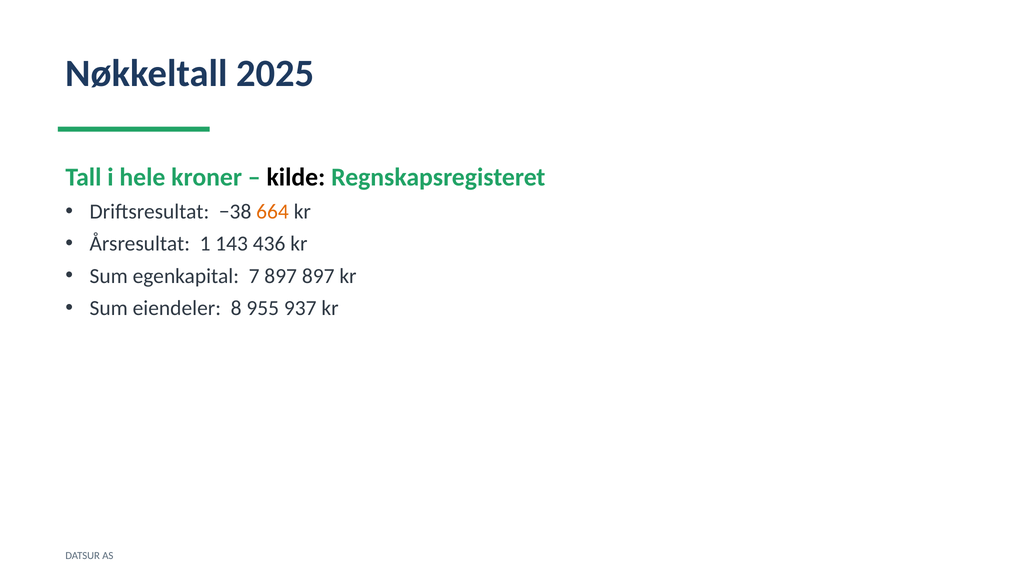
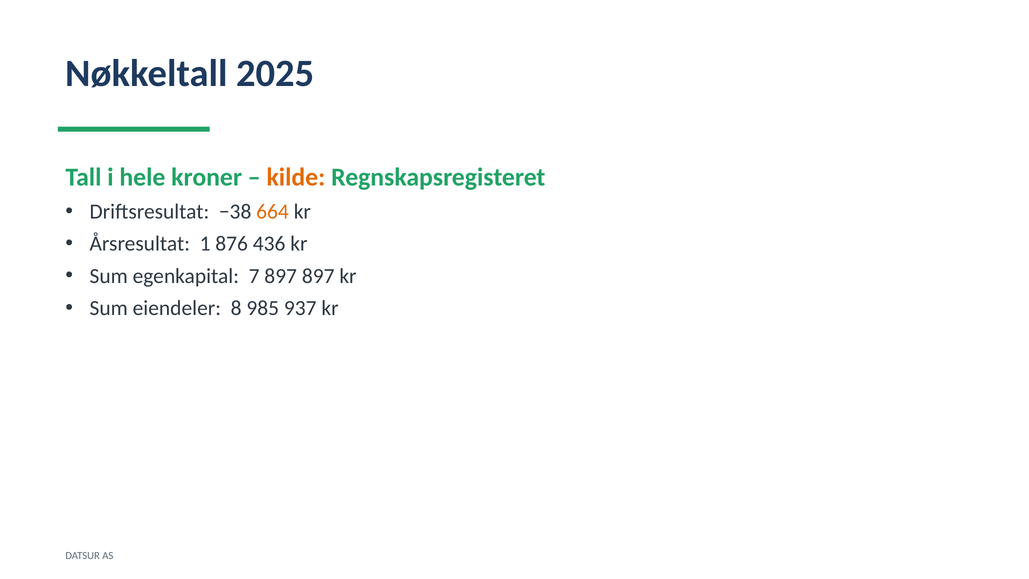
kilde colour: black -> orange (296, 177)
143: 143 -> 876 (232, 244)
955: 955 -> 985 (263, 308)
